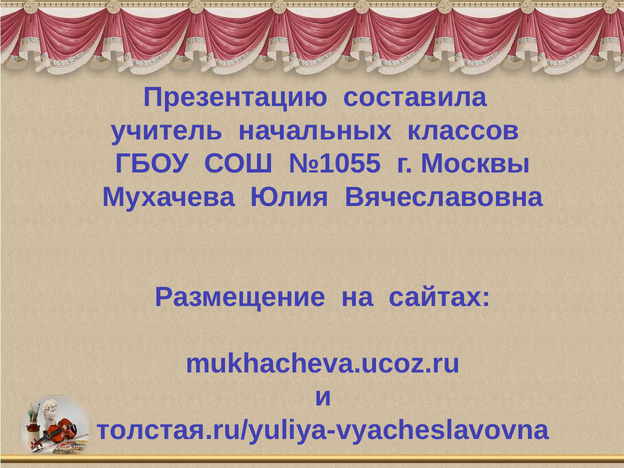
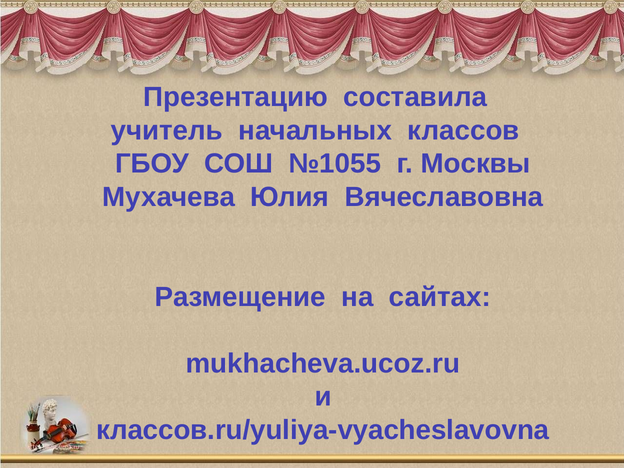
толстая.ru/yuliya-vyacheslavovna: толстая.ru/yuliya-vyacheslavovna -> классов.ru/yuliya-vyacheslavovna (323, 430)
